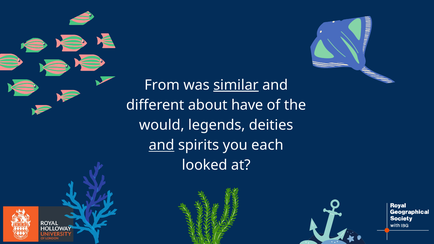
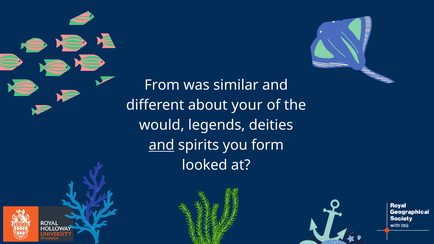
similar underline: present -> none (236, 85)
have: have -> your (247, 105)
each: each -> form (268, 145)
